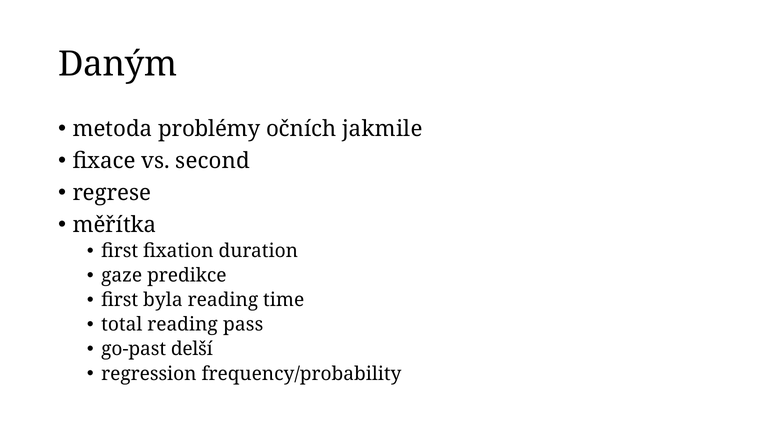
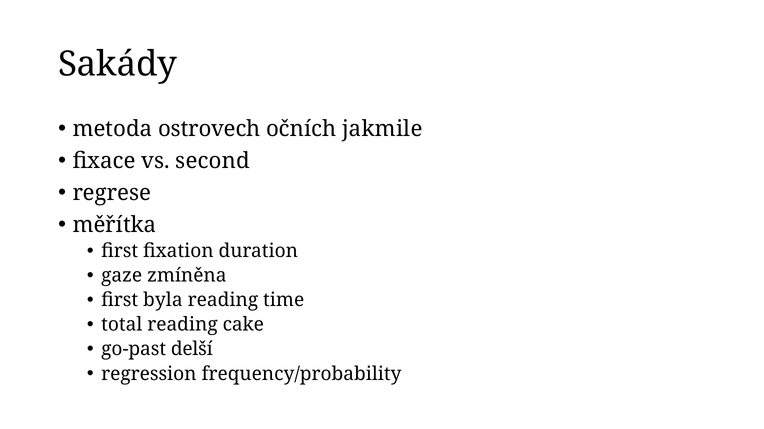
Daným: Daným -> Sakády (118, 64)
problémy: problémy -> ostrovech (209, 129)
predikce: predikce -> zmíněna (187, 276)
pass: pass -> cake (243, 325)
